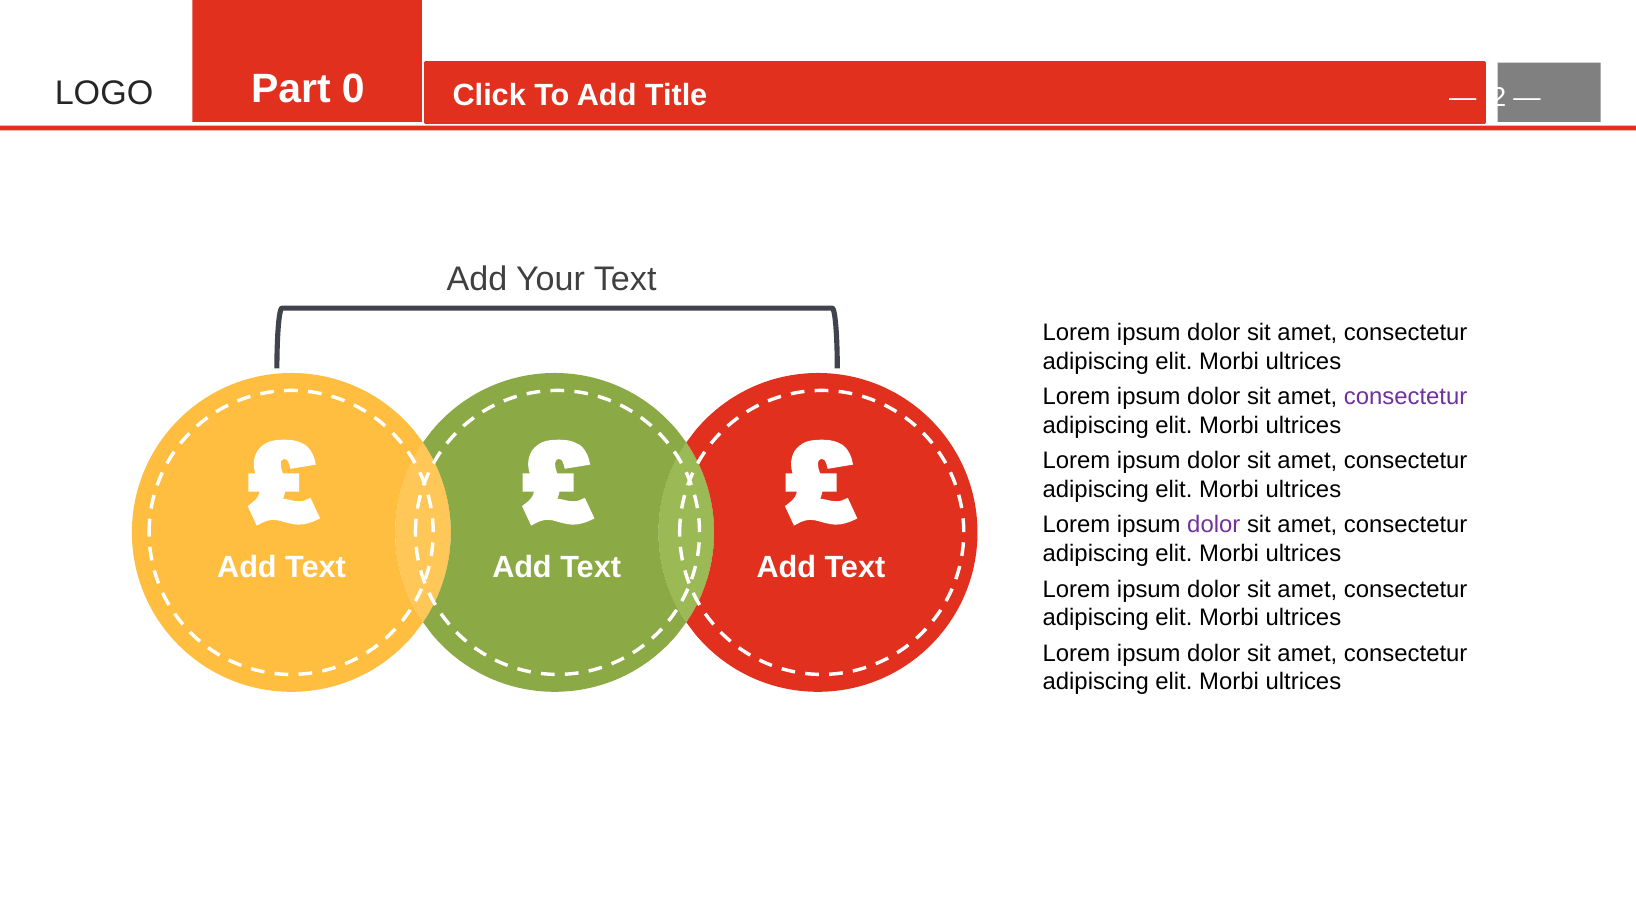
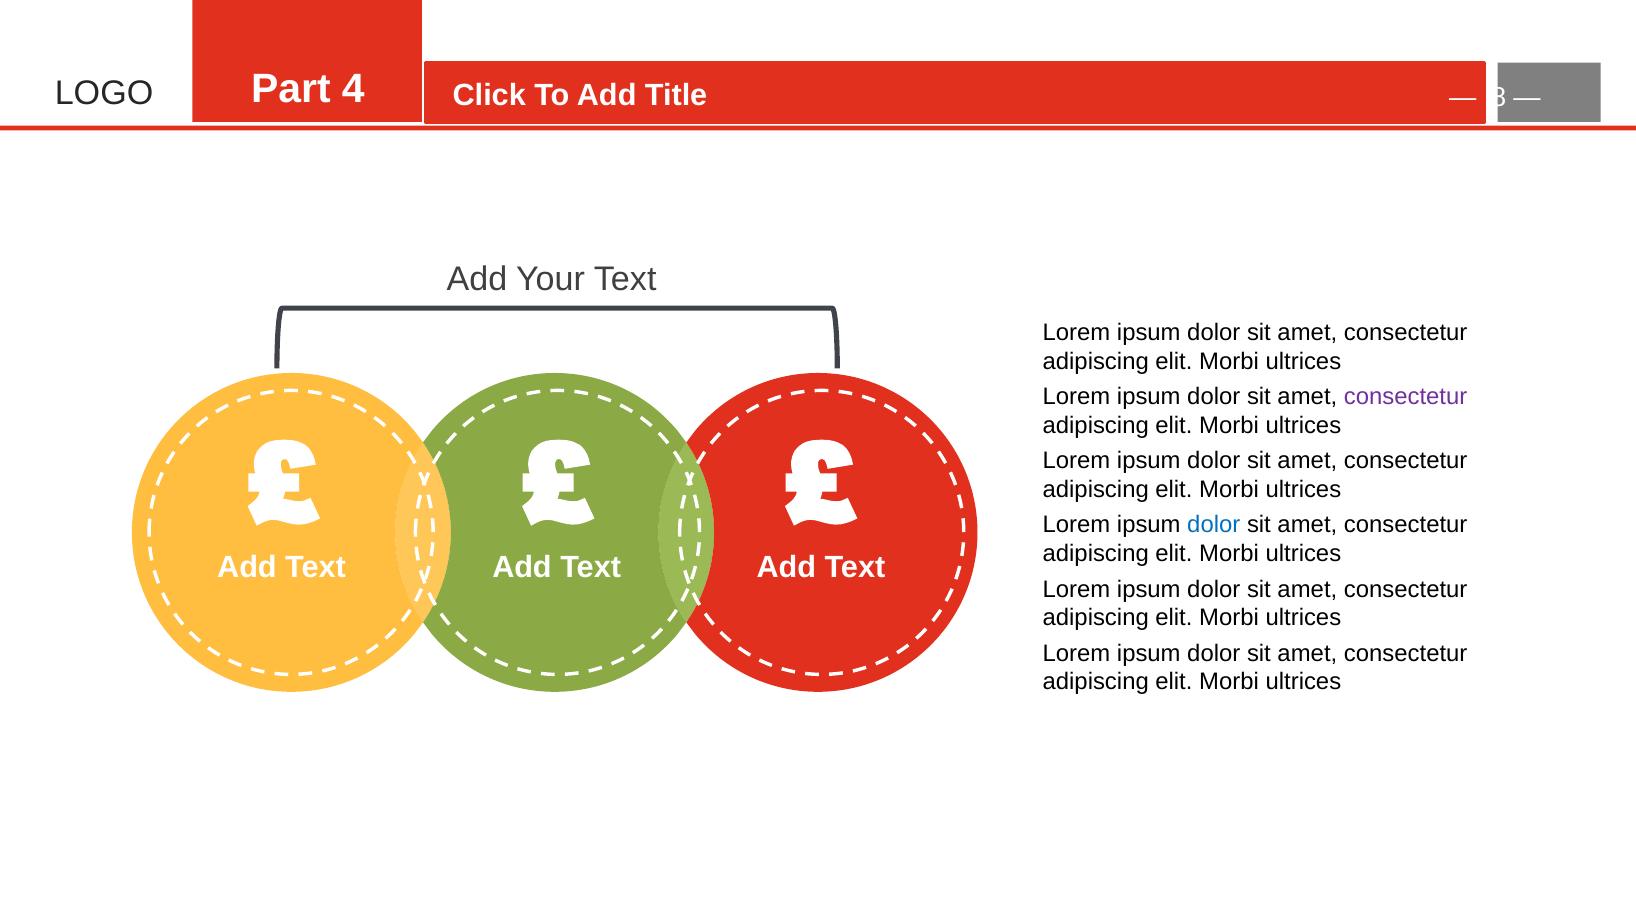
0: 0 -> 4 (353, 89)
2: 2 -> 8 (1499, 98)
dolor colour: purple -> blue (1214, 525)
